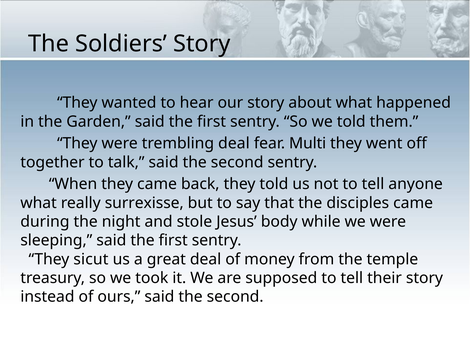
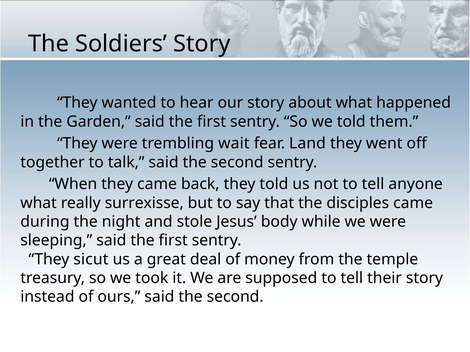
trembling deal: deal -> wait (234, 144)
Multi: Multi -> Land (307, 144)
